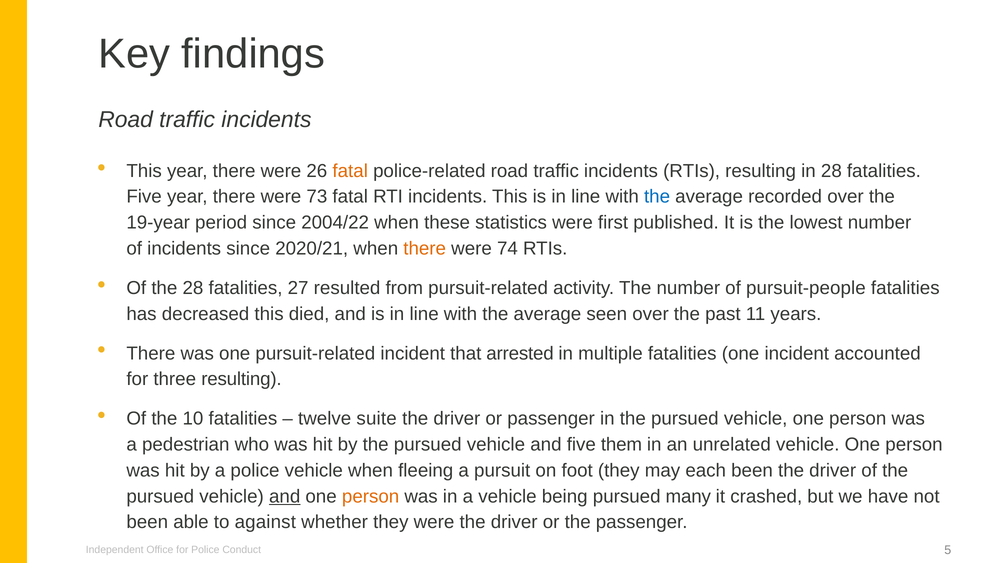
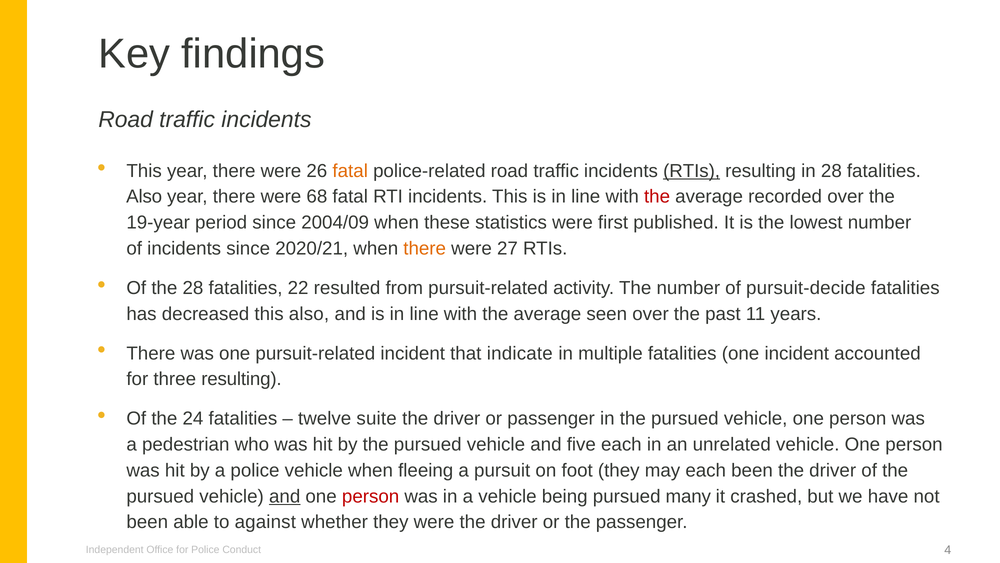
RTIs underline: none -> present (692, 171)
Five: Five -> Also (144, 197)
73: 73 -> 68 (317, 197)
the colour: blue -> red (657, 197)
2004/22: 2004/22 -> 2004/09 (335, 222)
74: 74 -> 27 (507, 248)
27: 27 -> 22 (298, 288)
pursuit-people: pursuit-people -> pursuit-decide (806, 288)
this died: died -> also (309, 314)
arrested: arrested -> indicate (520, 353)
10: 10 -> 24 (193, 418)
five them: them -> each (621, 444)
person colour: orange -> red (371, 496)
5: 5 -> 4 (948, 550)
